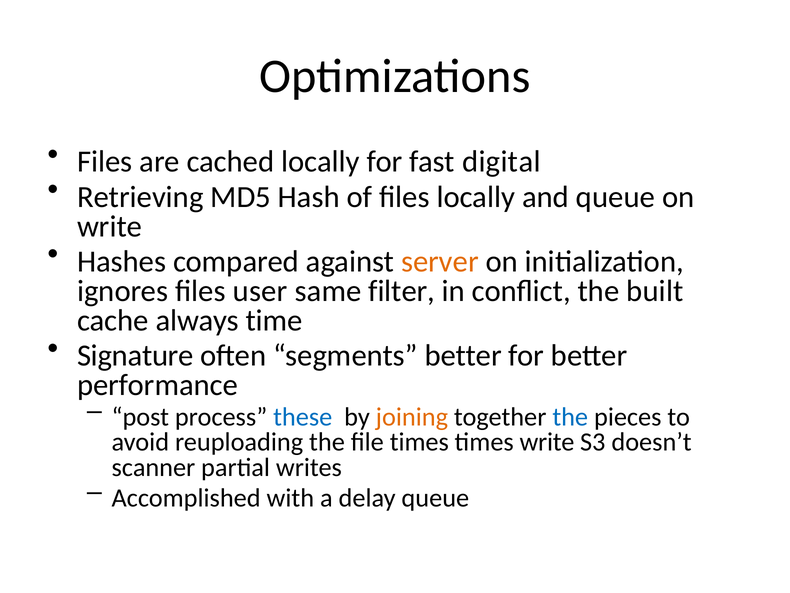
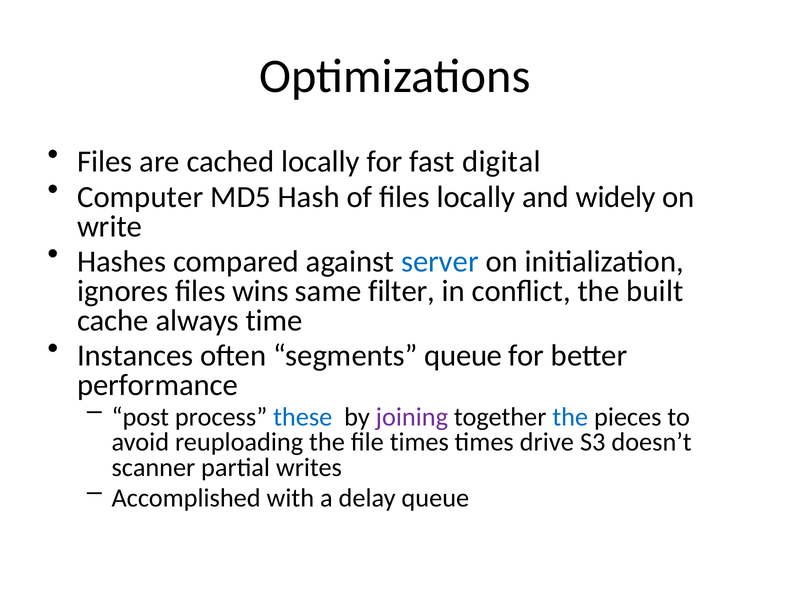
Retrieving: Retrieving -> Computer (140, 197)
and queue: queue -> widely (616, 197)
server colour: orange -> blue (440, 261)
user: user -> wins (260, 291)
Signature: Signature -> Instances (135, 355)
segments better: better -> queue (463, 355)
joining colour: orange -> purple (412, 417)
times write: write -> drive (547, 442)
